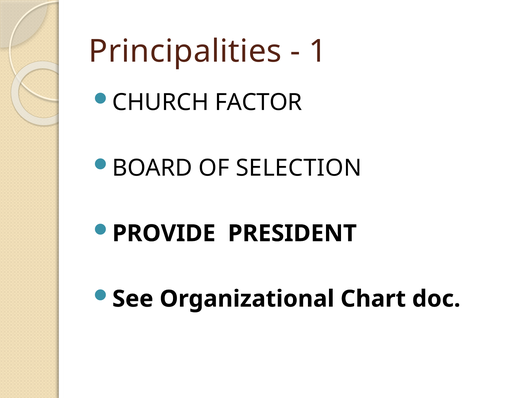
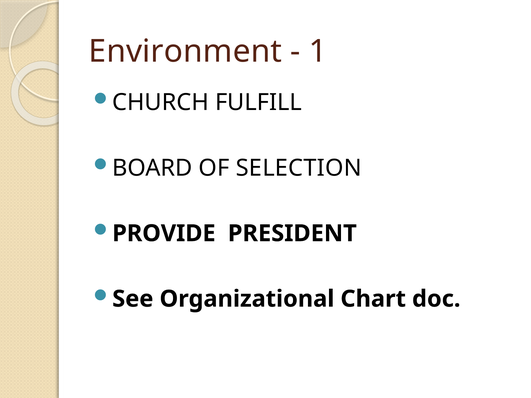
Principalities: Principalities -> Environment (185, 51)
FACTOR: FACTOR -> FULFILL (259, 103)
